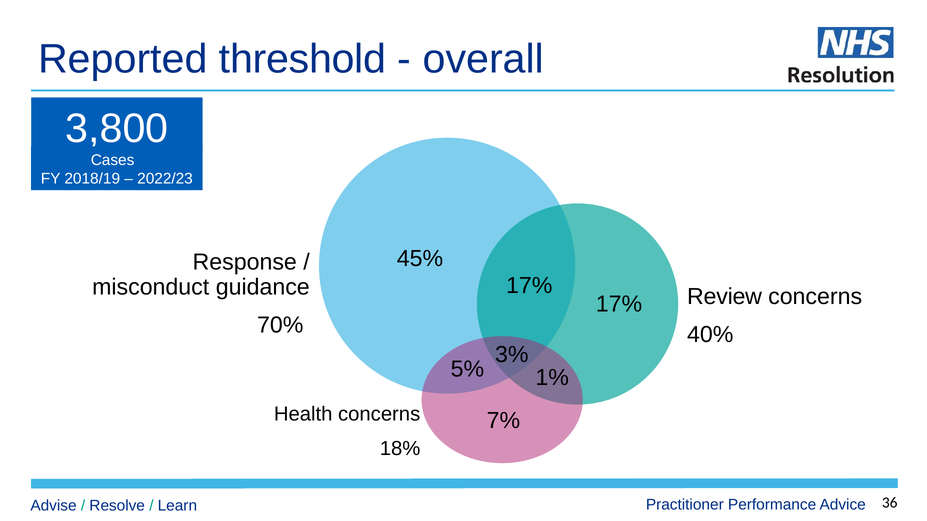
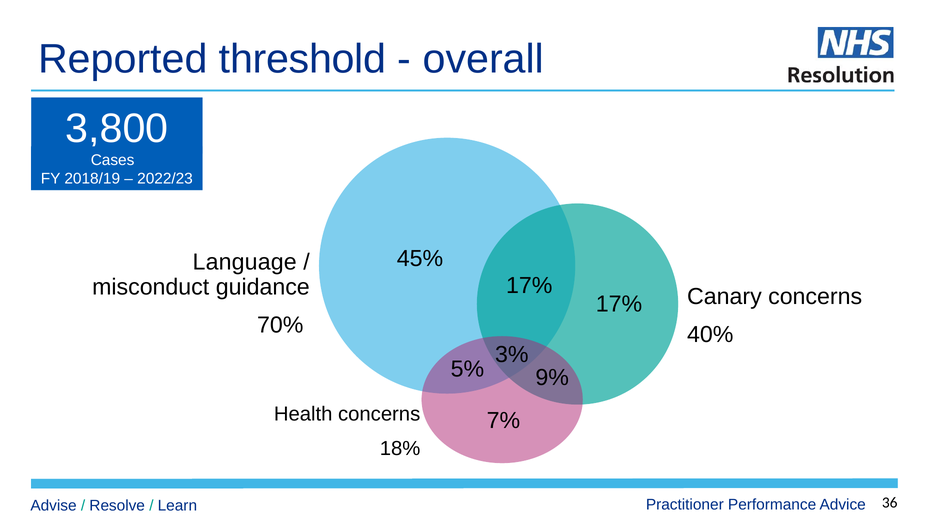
Response: Response -> Language (245, 263)
Review: Review -> Canary (724, 297)
1%: 1% -> 9% (552, 378)
